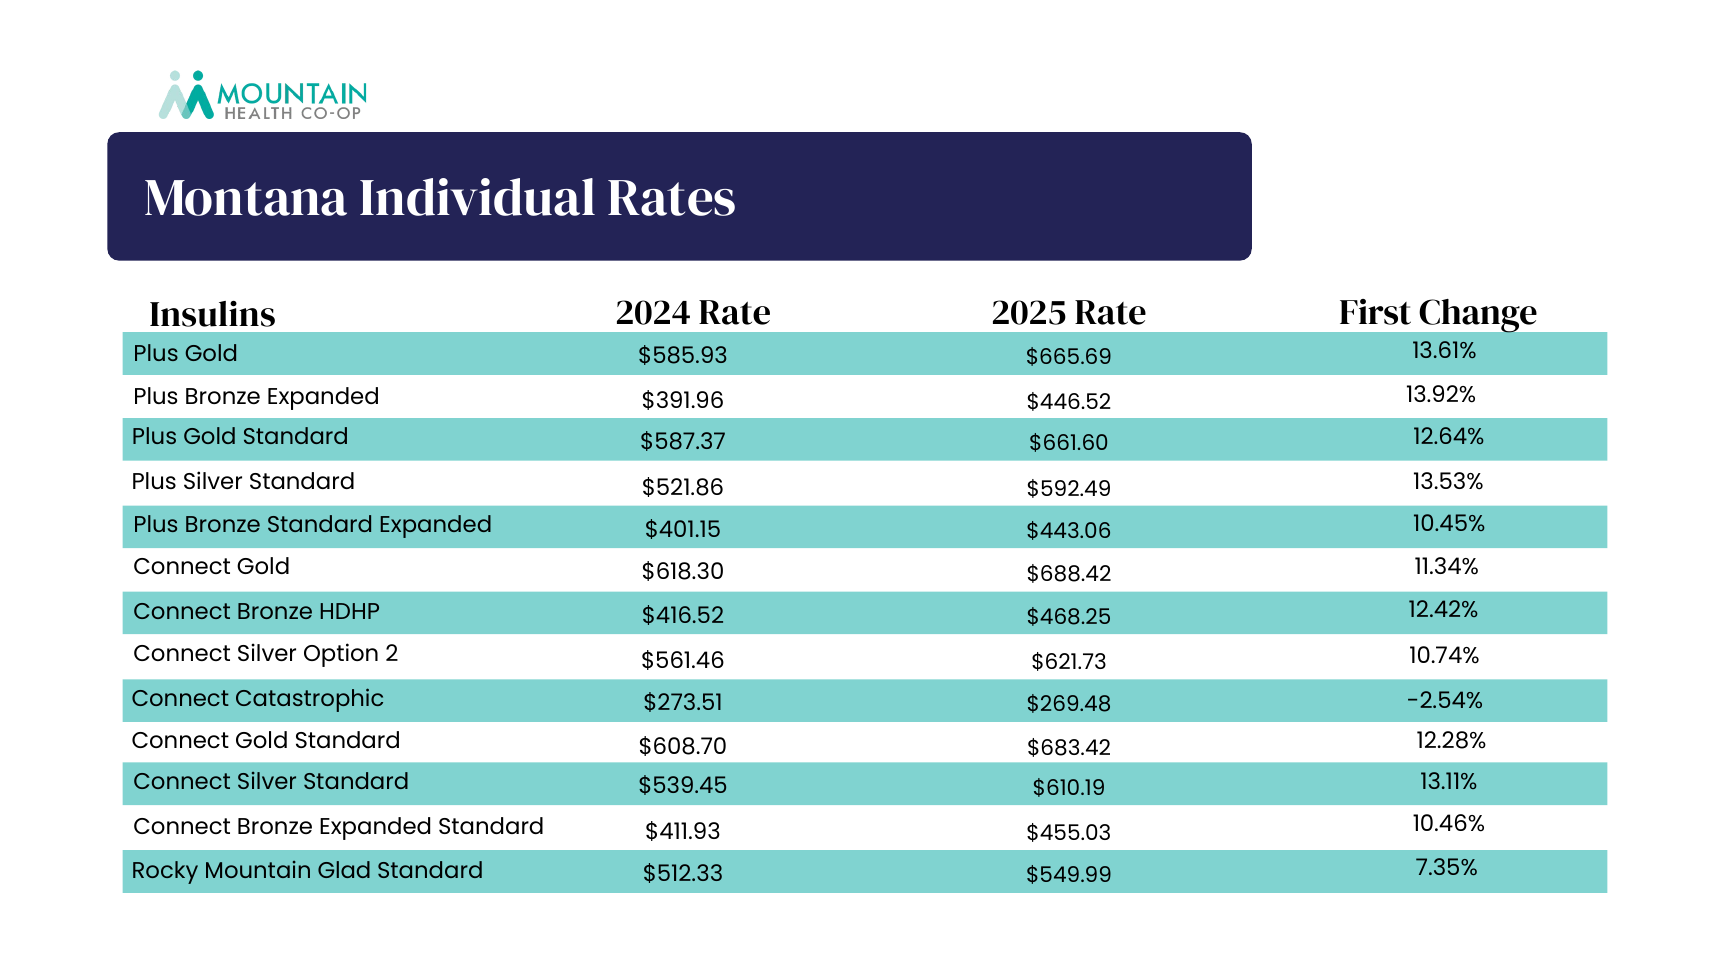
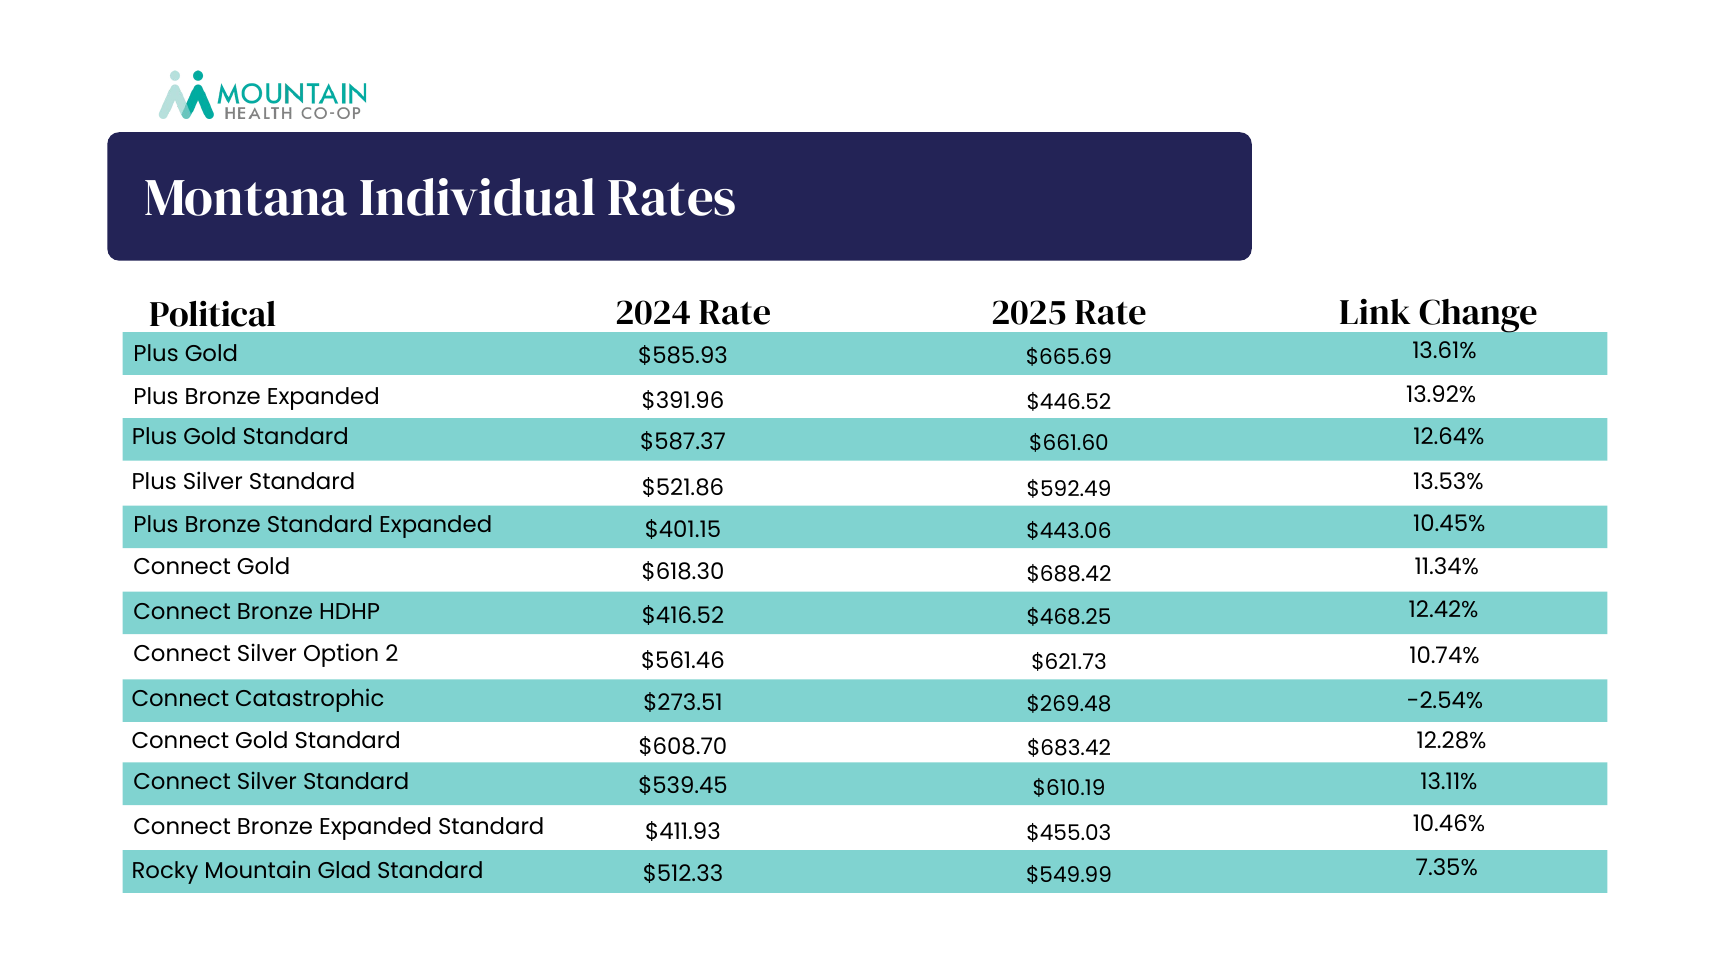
Insulins: Insulins -> Political (213, 315)
First: First -> Link (1375, 312)
